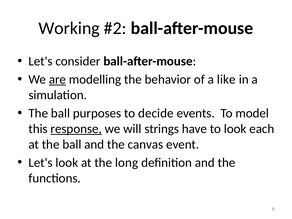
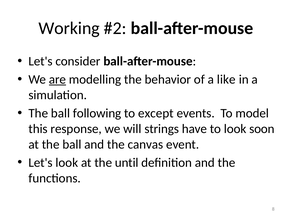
purposes: purposes -> following (97, 113)
decide: decide -> except (156, 113)
response underline: present -> none (76, 129)
each: each -> soon (262, 129)
long: long -> until (127, 163)
